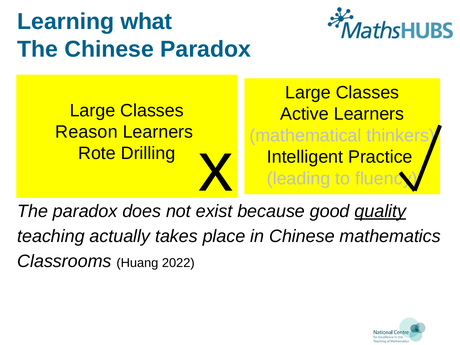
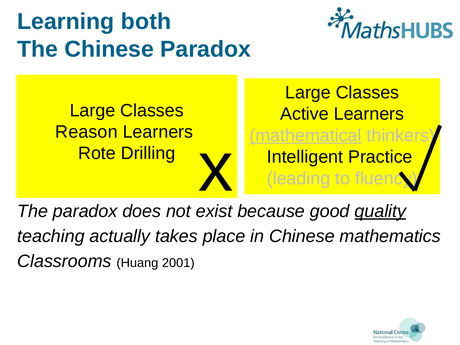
what: what -> both (146, 22)
mathematical underline: none -> present (306, 136)
2022: 2022 -> 2001 (178, 263)
